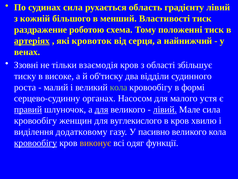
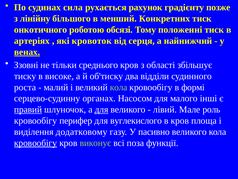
область: область -> рахунок (146, 7)
градієнту лівий: лівий -> позже (218, 7)
кожній: кожній -> лінійну (35, 19)
Властивості: Властивості -> Конкретних (165, 19)
раздражение: раздражение -> онкотичного (41, 30)
схема: схема -> обсязі (120, 30)
артеріях underline: present -> none (32, 41)
венах underline: none -> present (27, 52)
взаємодія: взаємодія -> среднього (99, 65)
устя: устя -> інші (208, 98)
лівий underline: present -> none (165, 109)
Мале сила: сила -> роль (211, 109)
женщин: женщин -> перифер (76, 120)
хвилю: хвилю -> площа (204, 120)
виконує colour: yellow -> light green (95, 143)
одяг: одяг -> поза (135, 143)
